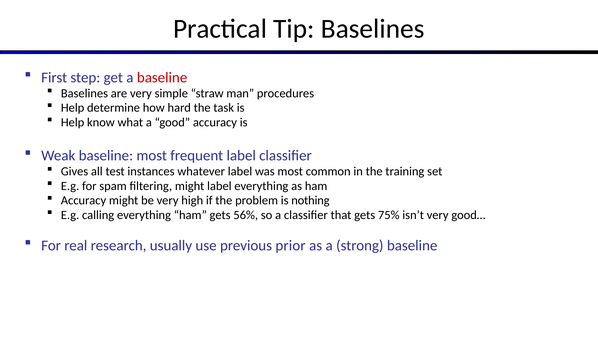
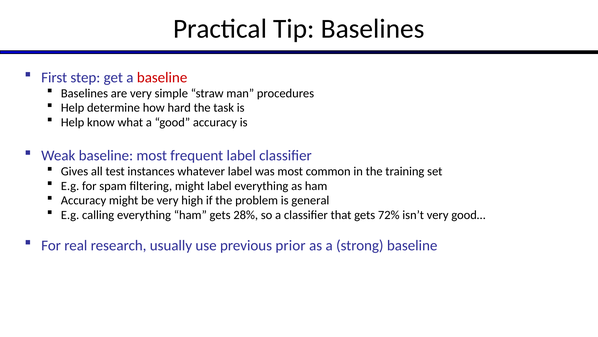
nothing: nothing -> general (310, 200)
56%: 56% -> 28% (246, 215)
75%: 75% -> 72% (389, 215)
